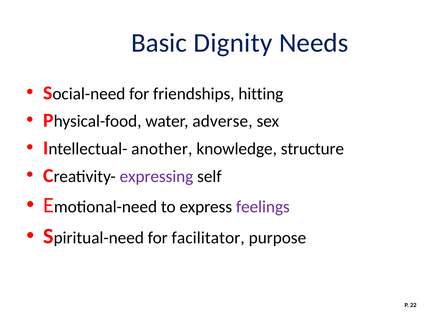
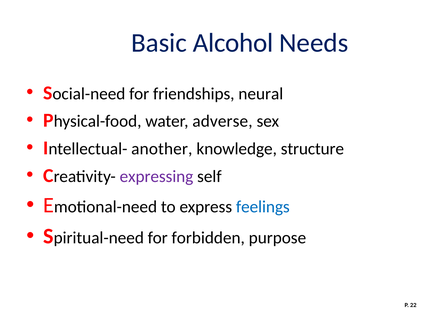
Dignity: Dignity -> Alcohol (233, 43)
hitting: hitting -> neural (261, 94)
feelings colour: purple -> blue (263, 207)
facilitator: facilitator -> forbidden (208, 238)
